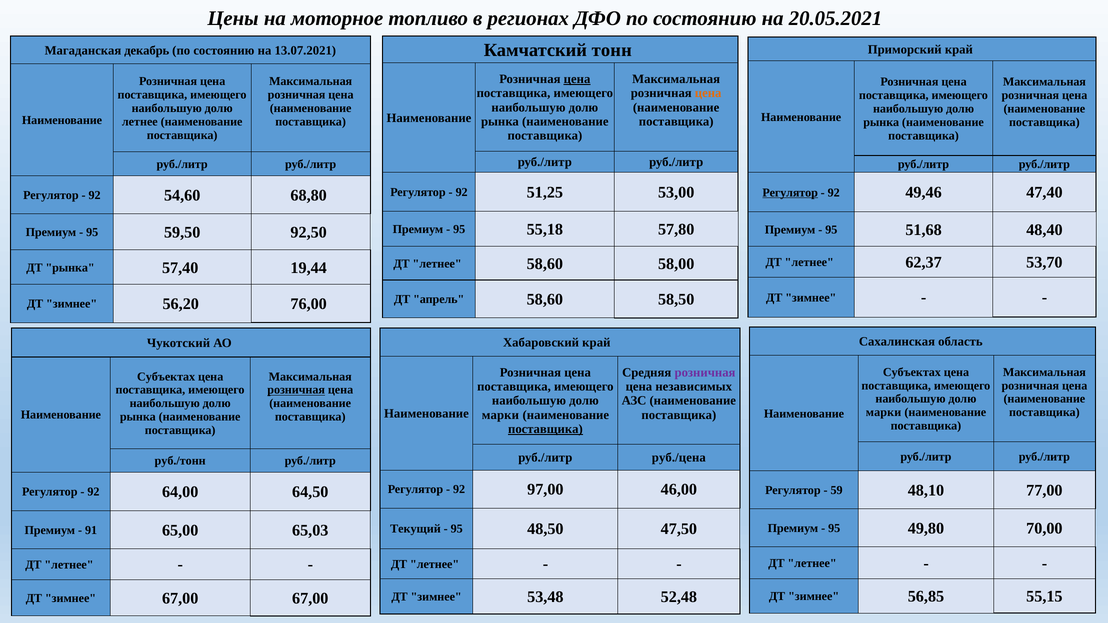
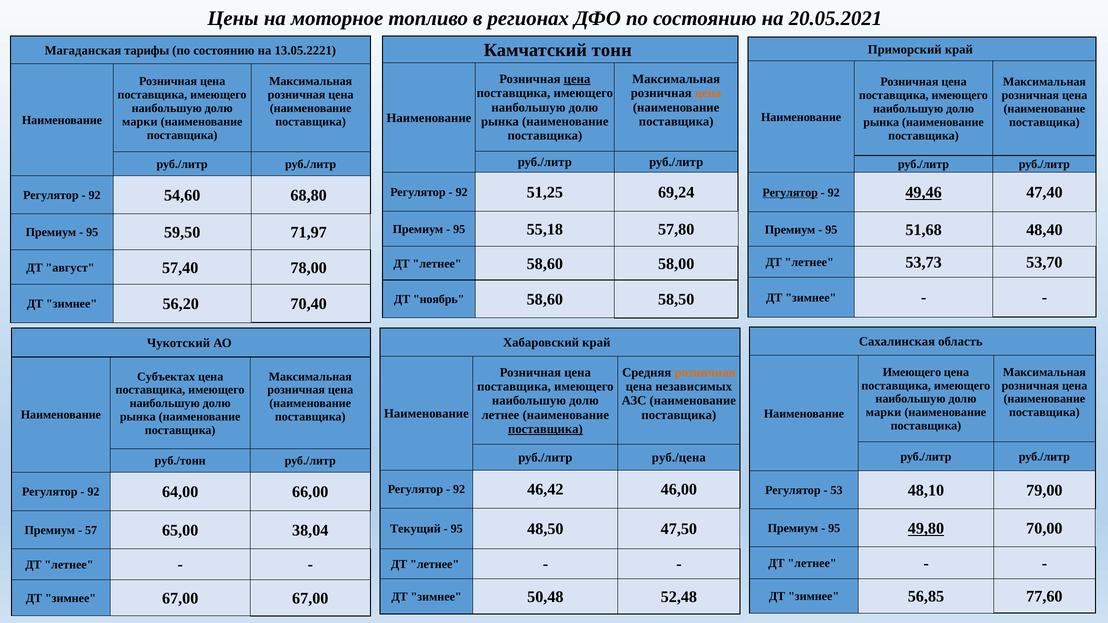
декабрь: декабрь -> тарифы (147, 50)
13.07.2021: 13.07.2021 -> 13.05.2221 (305, 50)
летнее: летнее -> марки (140, 122)
53,00: 53,00 -> 69,24 (676, 192)
49,46 underline: none -> present (924, 193)
92,50: 92,50 -> 71,97 (309, 232)
62,37: 62,37 -> 53,73 (924, 262)
ДТ рынка: рынка -> август (70, 268)
19,44: 19,44 -> 78,00 (309, 268)
апрель: апрель -> ноябрь (439, 300)
76,00: 76,00 -> 70,40 (309, 304)
Субъектах: Субъектах -> Имеющего (912, 372)
розничная colour: purple -> orange (705, 373)
розничная underline: present -> none (296, 390)
марки: марки -> летнее (500, 415)
97,00: 97,00 -> 46,42 (545, 490)
59: 59 -> 53 (837, 491)
77,00: 77,00 -> 79,00 (1044, 491)
64,50: 64,50 -> 66,00 (310, 492)
49,80 underline: none -> present (926, 529)
91: 91 -> 57 (91, 530)
65,03: 65,03 -> 38,04 (310, 530)
55,15: 55,15 -> 77,60 (1044, 597)
53,48: 53,48 -> 50,48 (545, 597)
